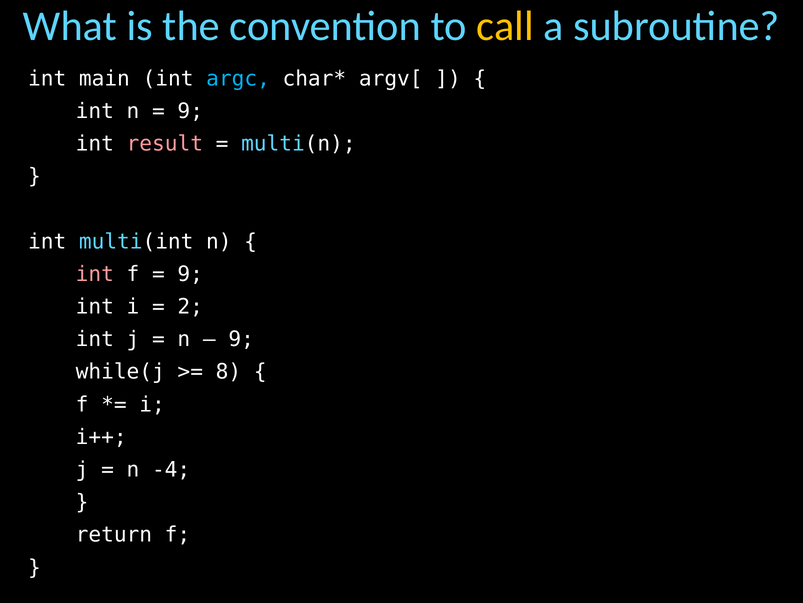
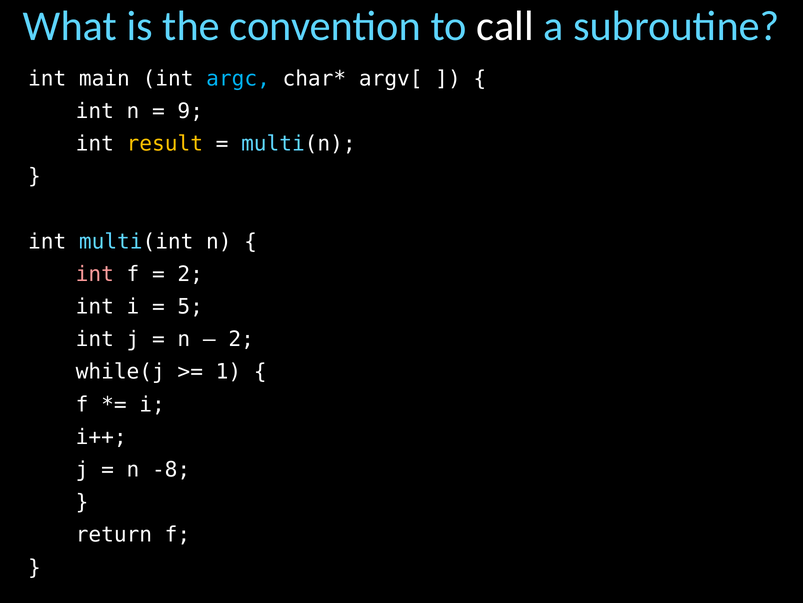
call colour: yellow -> white (505, 26)
result colour: pink -> yellow (165, 144)
9: 9 -> 2 (190, 274)
2: 2 -> 5 (190, 306)
9: 9 -> 2 (241, 339)
8: 8 -> 1 (228, 371)
-4: -4 -> -8 (171, 469)
